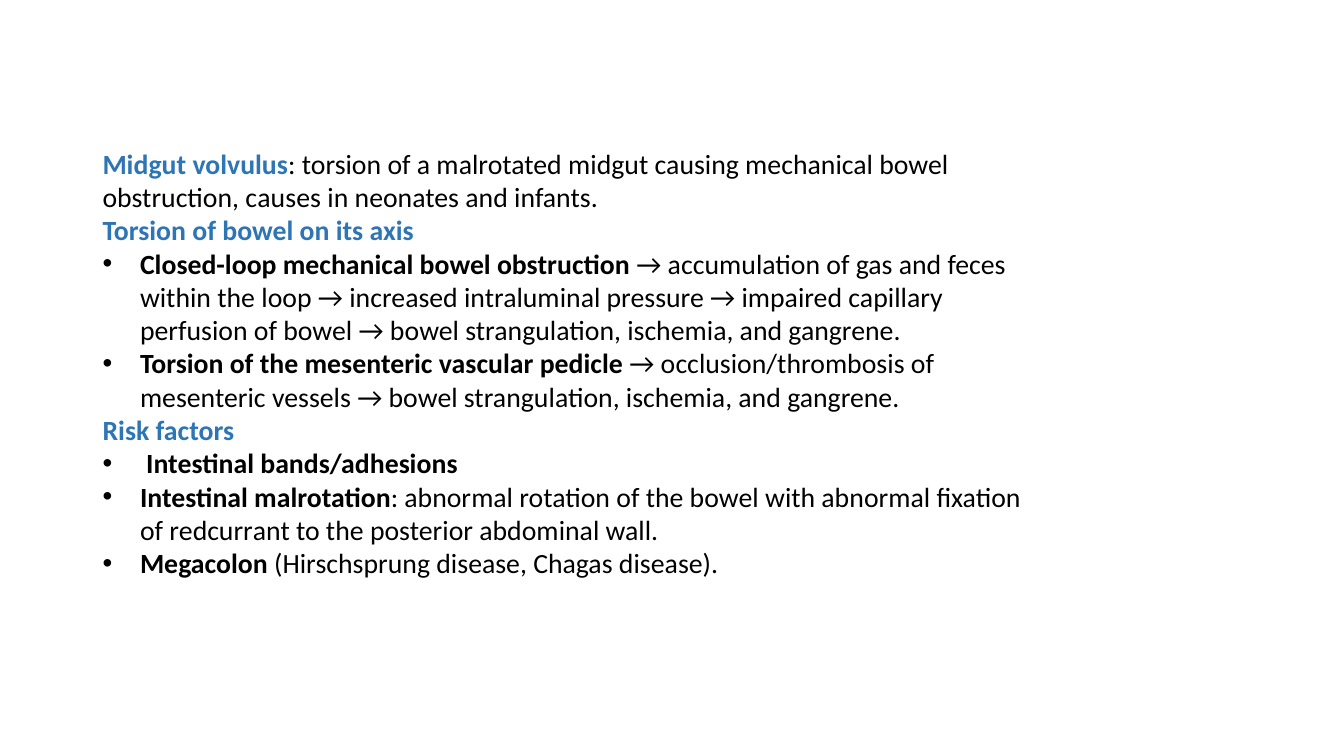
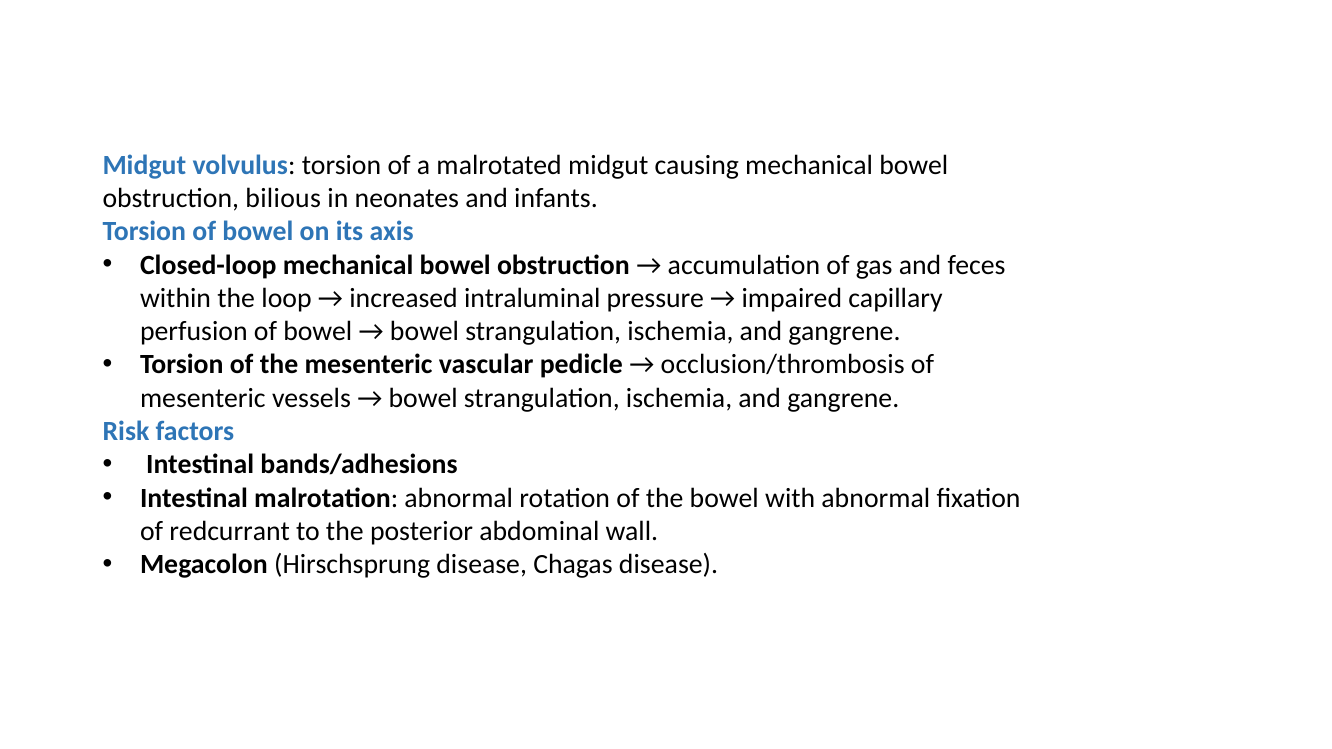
causes: causes -> bilious (283, 198)
